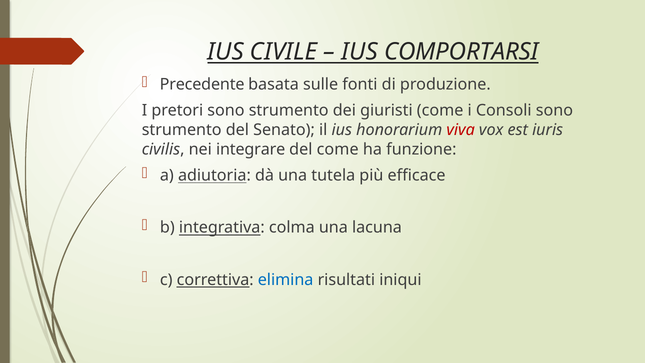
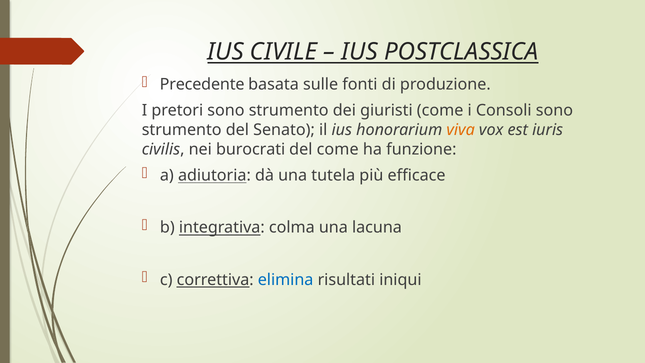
COMPORTARSI: COMPORTARSI -> POSTCLASSICA (461, 52)
viva colour: red -> orange (461, 130)
integrare: integrare -> burocrati (251, 149)
